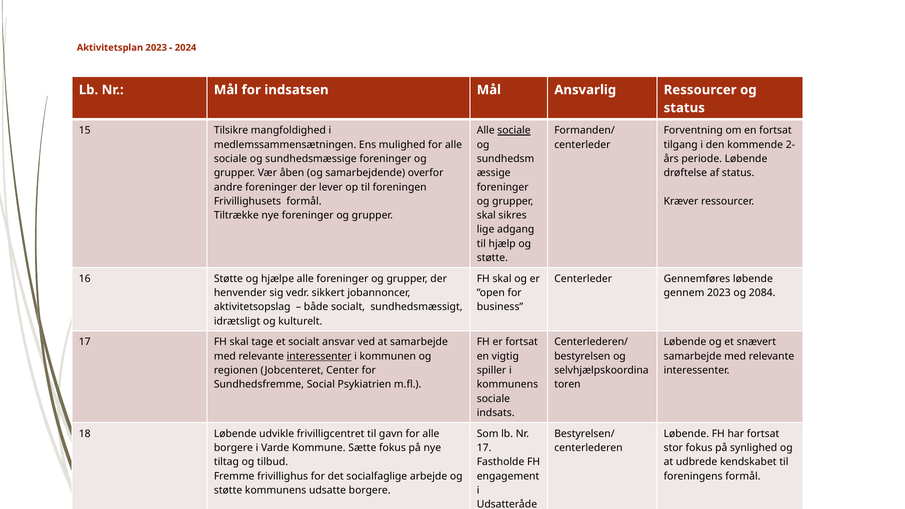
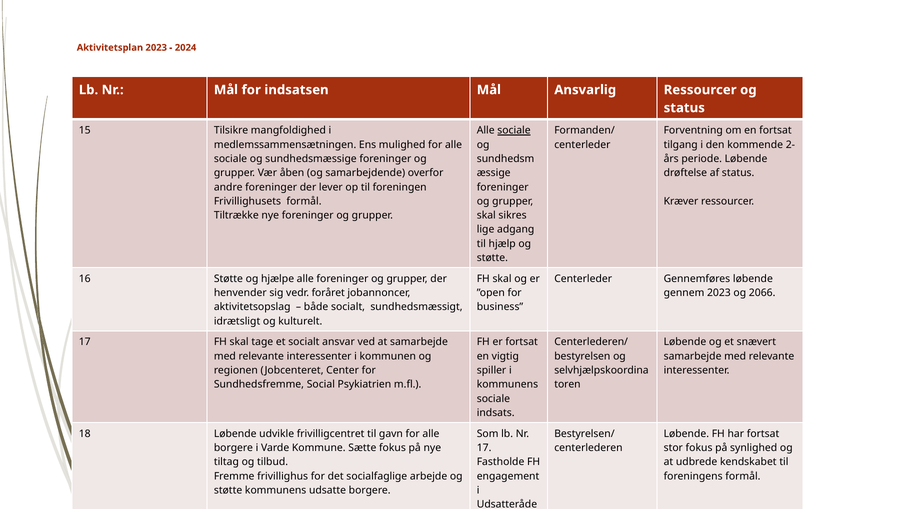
sikkert: sikkert -> foråret (328, 293)
2084: 2084 -> 2066 (762, 293)
interessenter underline: present -> none (319, 356)
